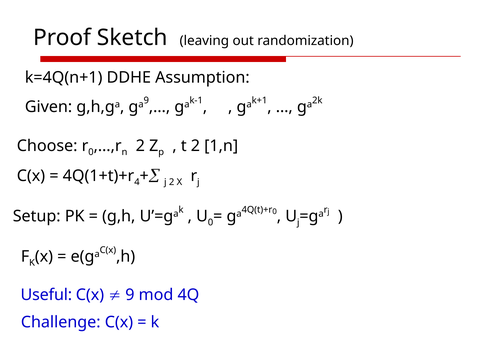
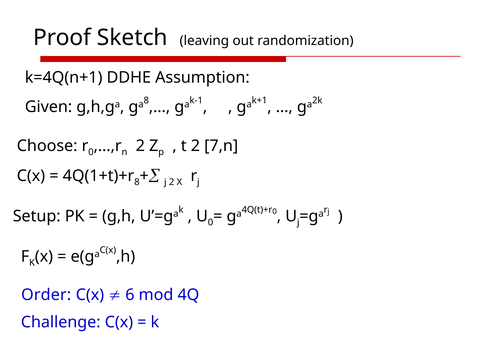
9: 9 -> 8 (146, 100)
1,n: 1,n -> 7,n (221, 146)
4: 4 -> 8 (137, 182)
Useful: Useful -> Order (46, 295)
9: 9 -> 6 (130, 295)
